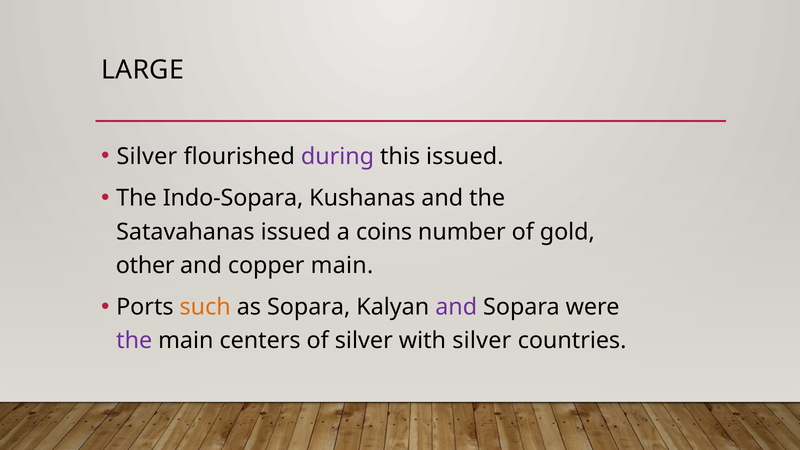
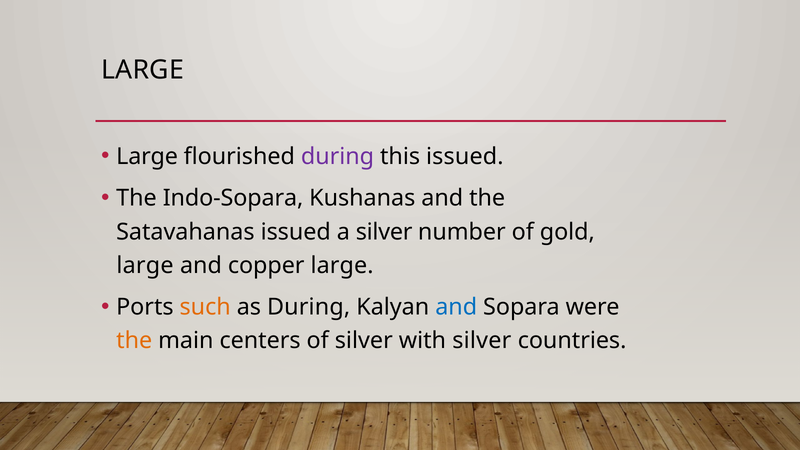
Silver: Silver -> Large (147, 156)
a coins: coins -> silver (384, 232)
other: other -> large (145, 265)
copper main: main -> large (342, 265)
as Sopara: Sopara -> During (309, 307)
and colour: purple -> blue (456, 307)
the colour: purple -> orange (134, 341)
